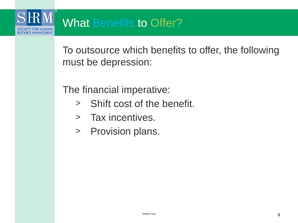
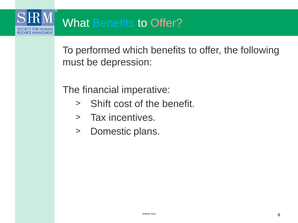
Offer colour: light green -> pink (167, 23)
outsource: outsource -> performed (98, 50)
Provision: Provision -> Domestic (111, 132)
